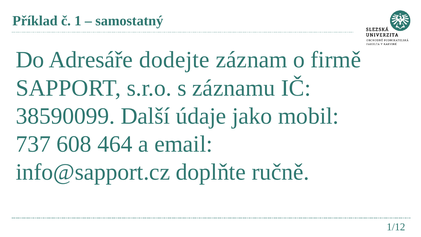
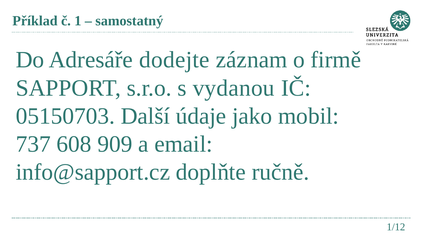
záznamu: záznamu -> vydanou (234, 88)
38590099: 38590099 -> 05150703 (65, 116)
464: 464 -> 909 (115, 144)
